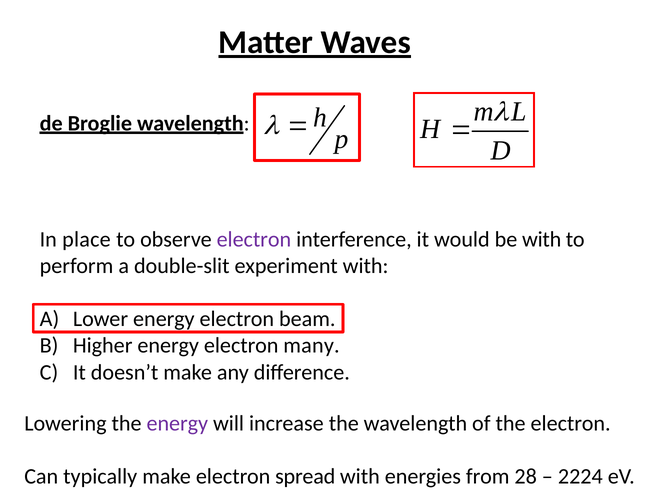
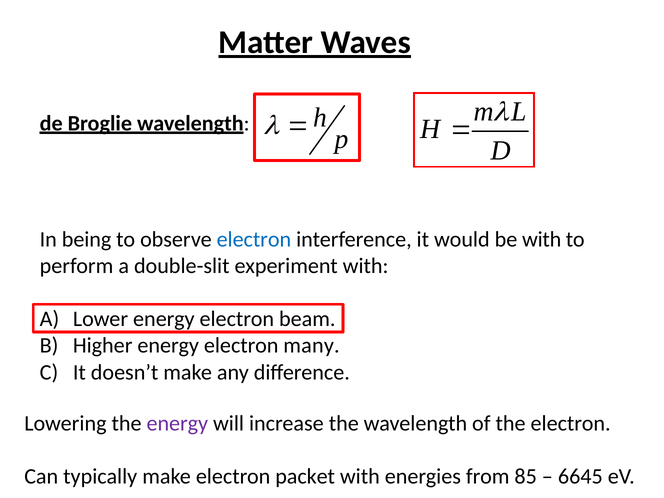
place: place -> being (87, 239)
electron colour: purple -> blue (254, 239)
spread: spread -> packet (305, 476)
28: 28 -> 85 (526, 476)
2224: 2224 -> 6645 (580, 476)
